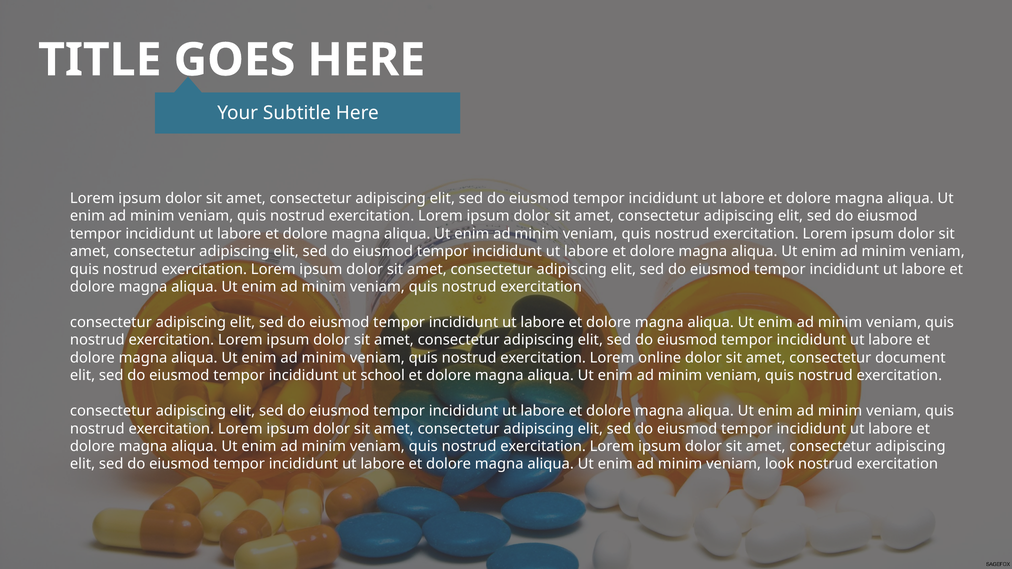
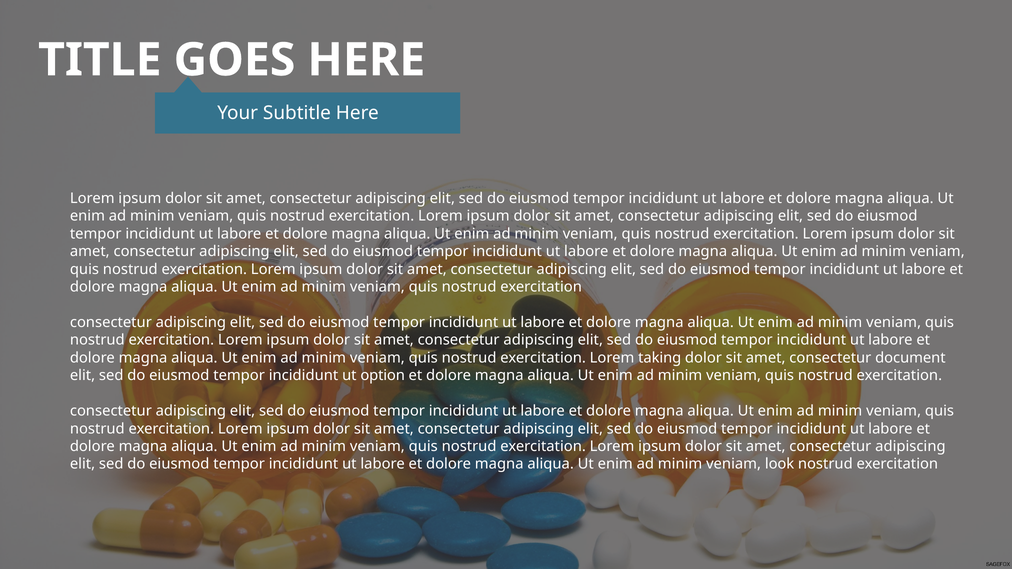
online: online -> taking (660, 358)
school: school -> option (383, 376)
